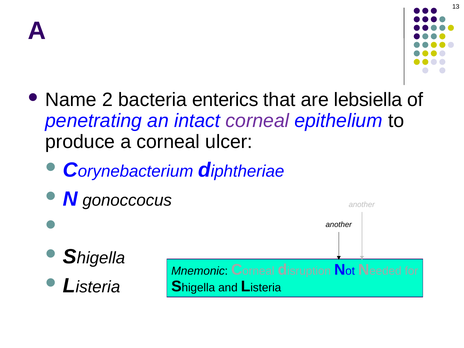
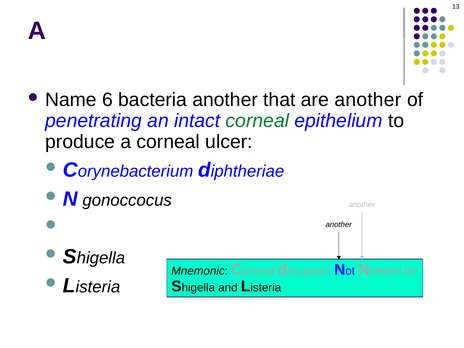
2: 2 -> 6 (108, 100)
bacteria enterics: enterics -> another (225, 100)
are lebsiella: lebsiella -> another (368, 100)
corneal colour: purple -> green (257, 121)
